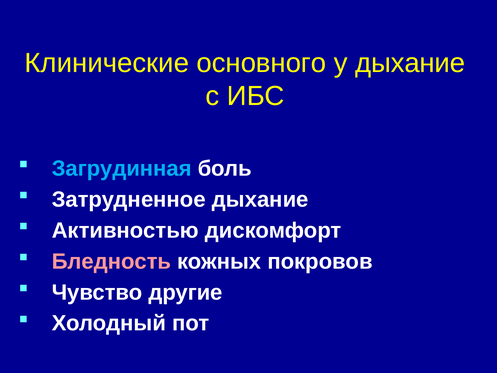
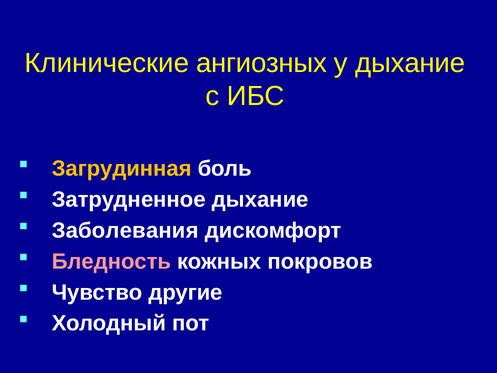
основного: основного -> ангиозных (262, 63)
Загрудинная colour: light blue -> yellow (122, 168)
Активностью: Активностью -> Заболевания (125, 230)
